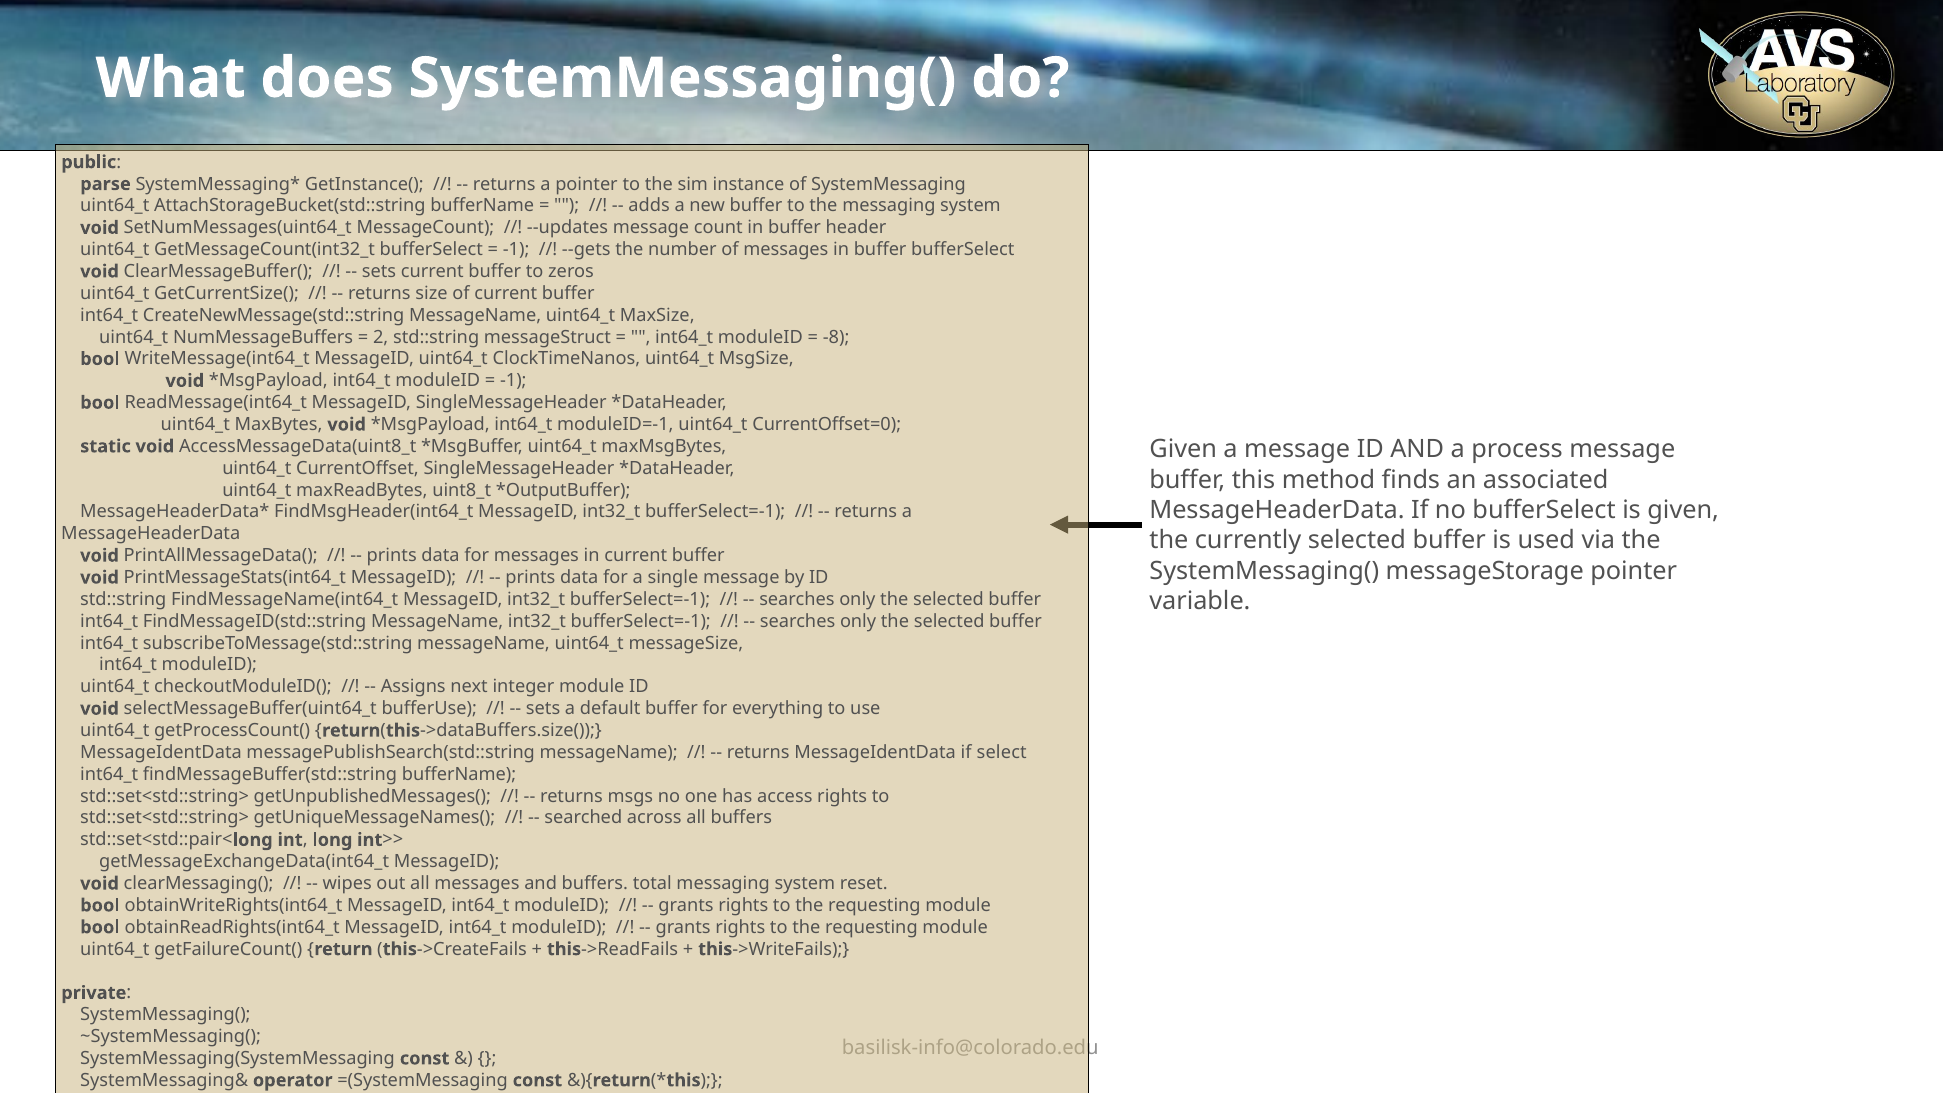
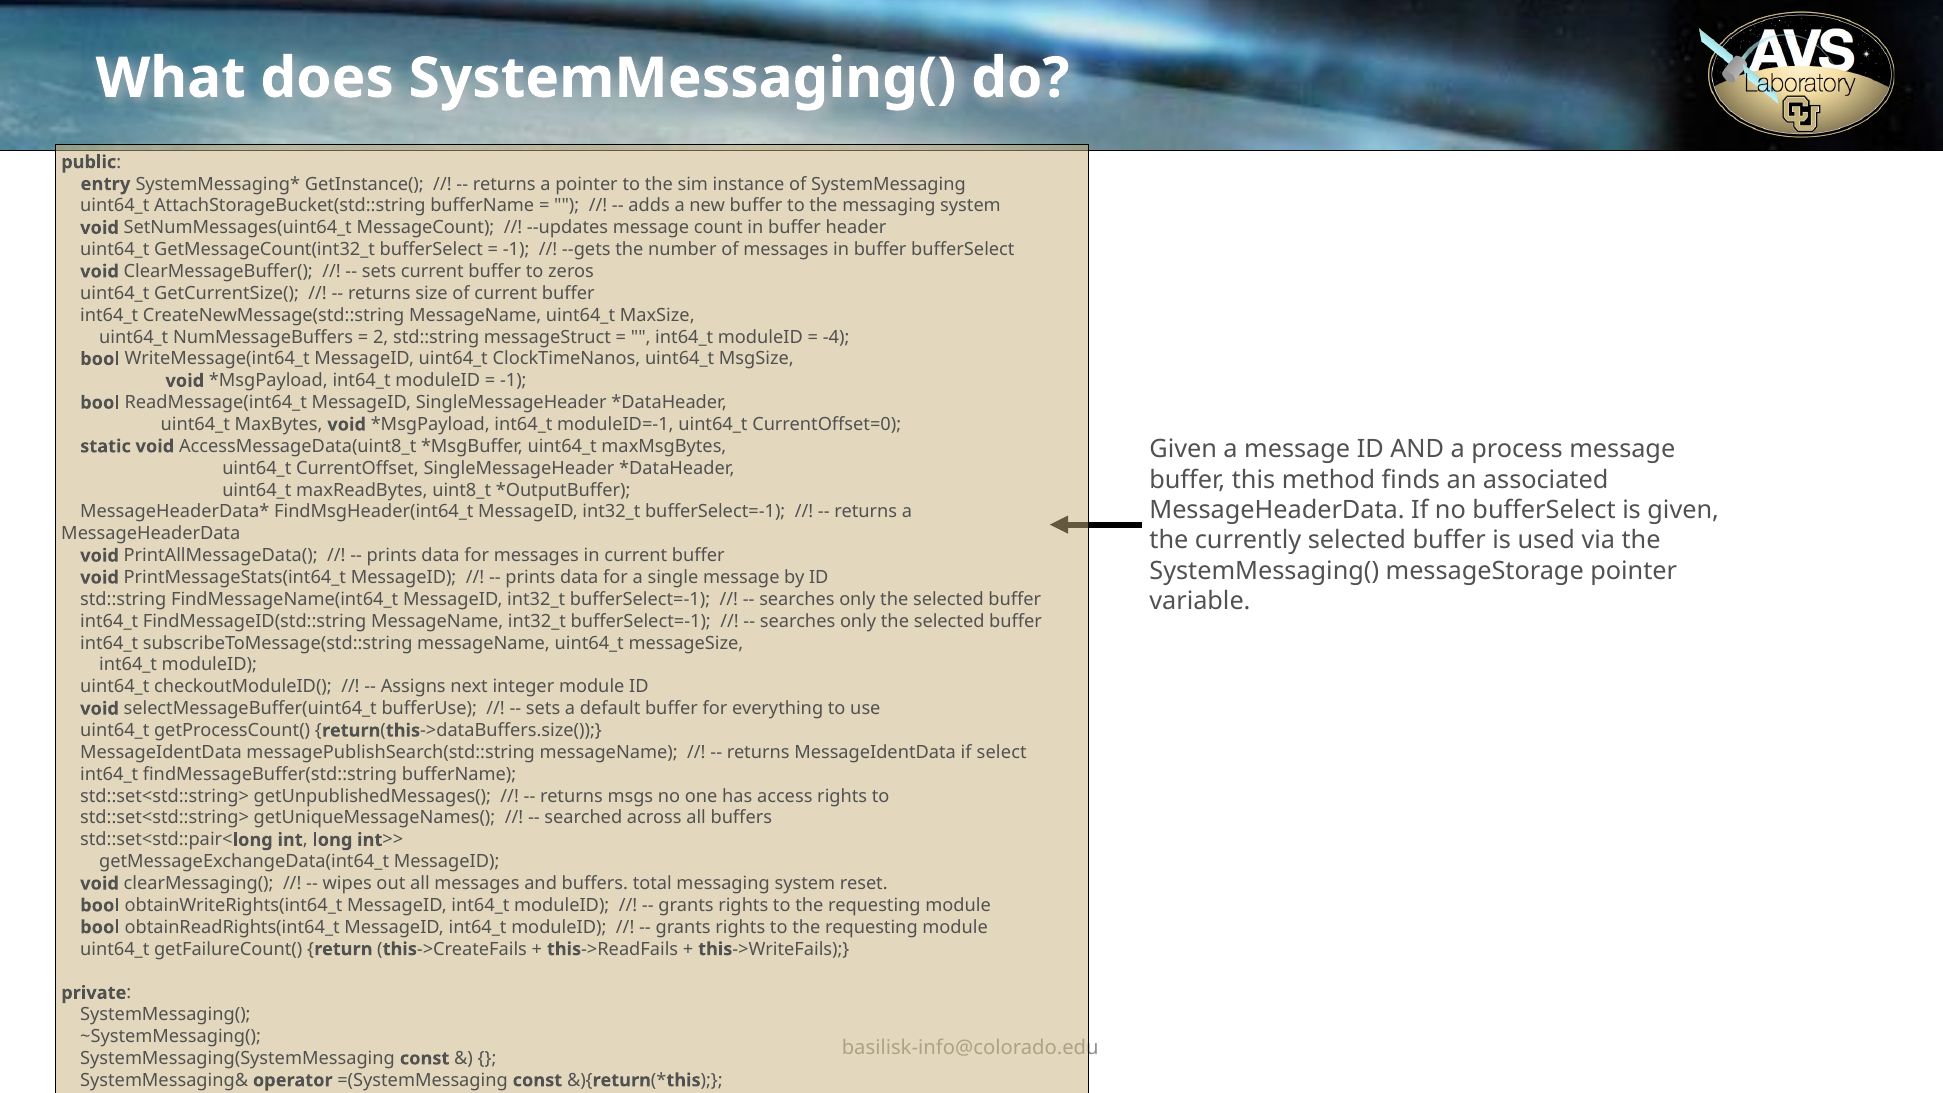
parse: parse -> entry (105, 184)
-8: -8 -> -4 (836, 337)
